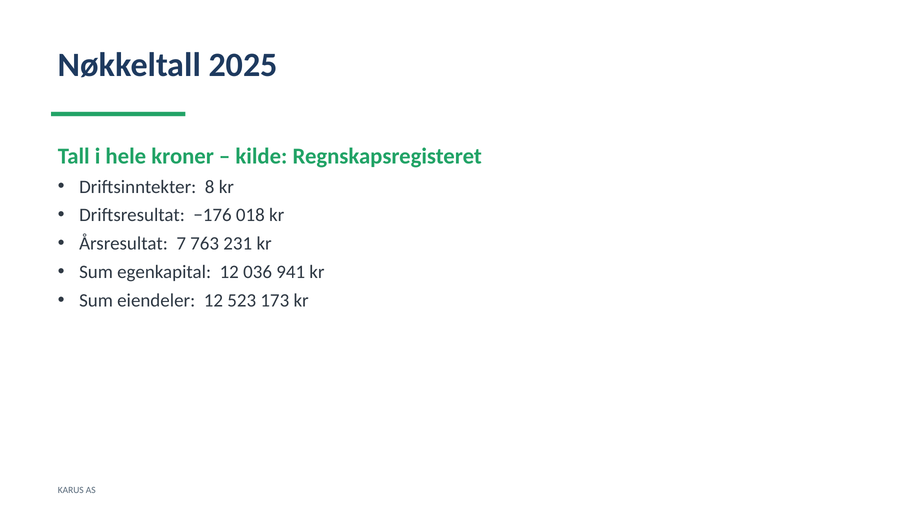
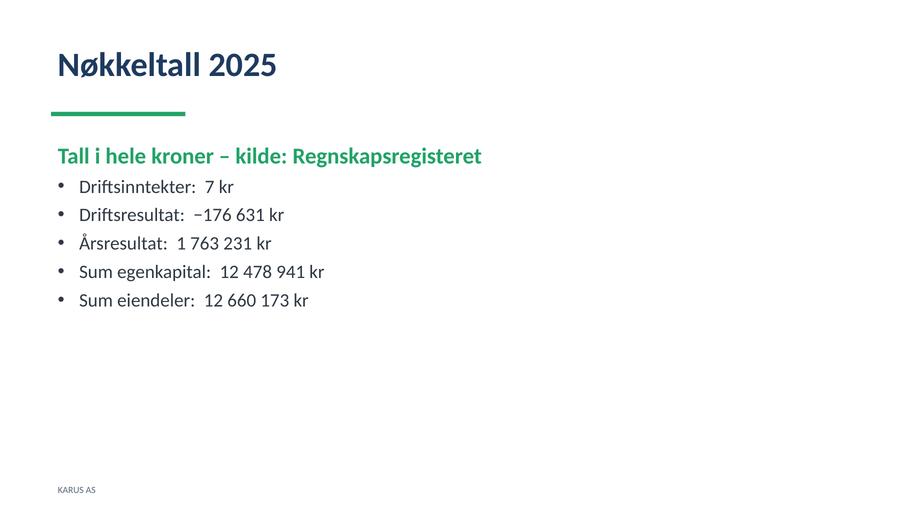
8: 8 -> 7 (210, 187)
018: 018 -> 631 (250, 215)
7: 7 -> 1 (181, 244)
036: 036 -> 478 (258, 272)
523: 523 -> 660 (242, 301)
